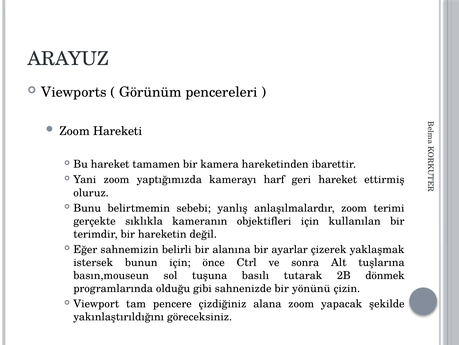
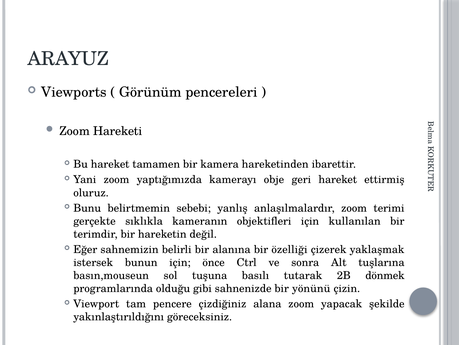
harf: harf -> obje (274, 179)
ayarlar: ayarlar -> özelliği (289, 249)
